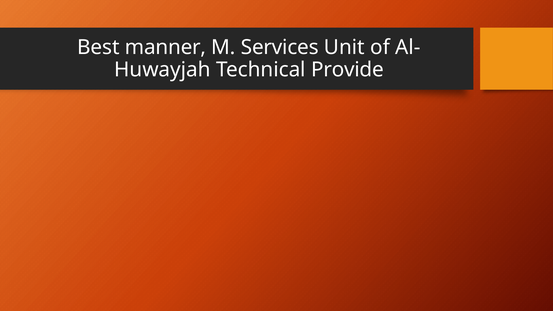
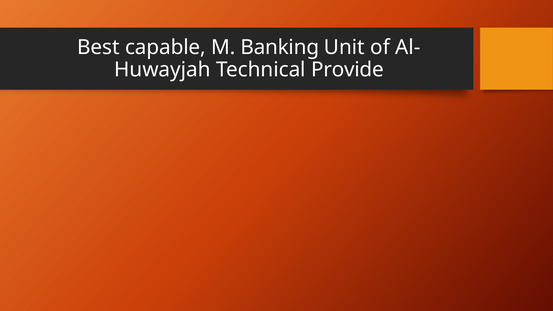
manner: manner -> capable (165, 47)
Services: Services -> Banking (280, 47)
